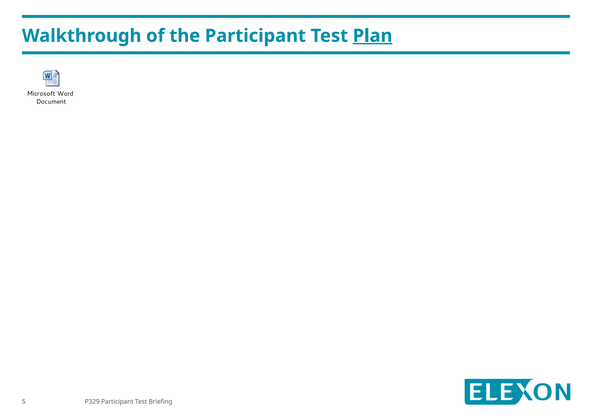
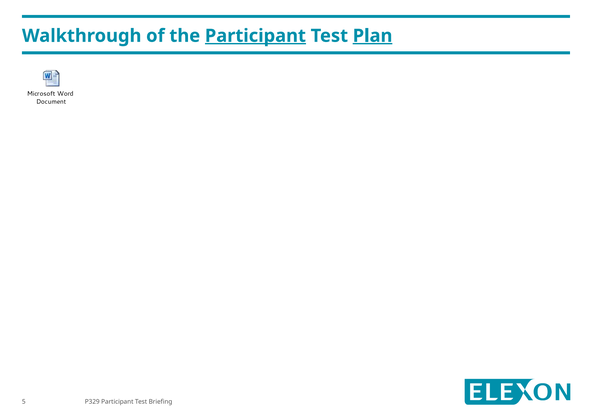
Participant underline: none -> present (255, 36)
